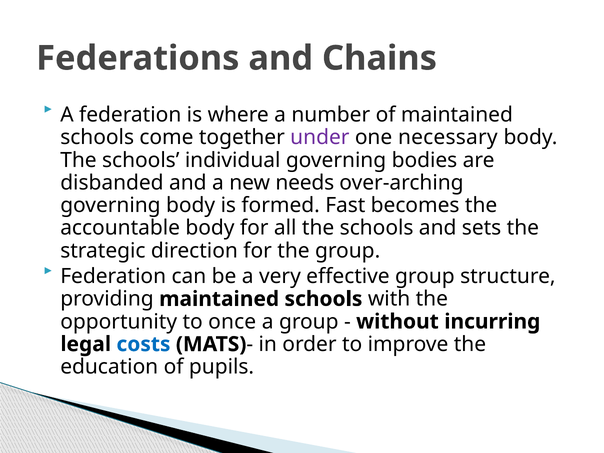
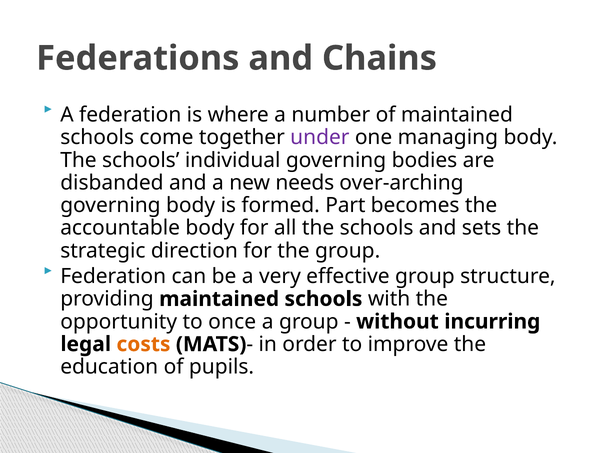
necessary: necessary -> managing (448, 138)
Fast: Fast -> Part (345, 205)
costs colour: blue -> orange (143, 344)
